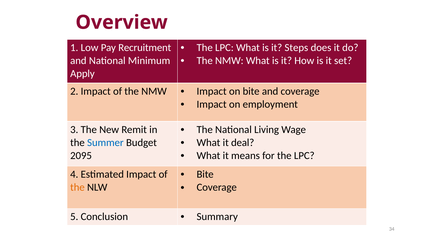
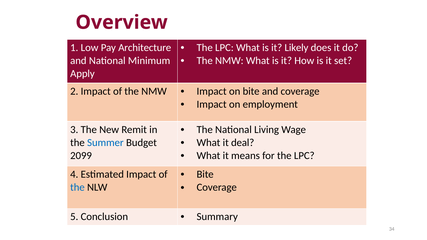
Steps: Steps -> Likely (296, 48)
Recruitment: Recruitment -> Architecture (145, 48)
2095: 2095 -> 2099 (81, 156)
the colour: orange -> blue (77, 188)
